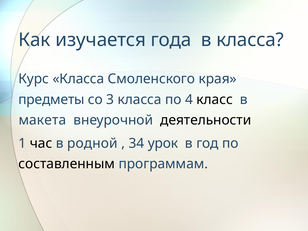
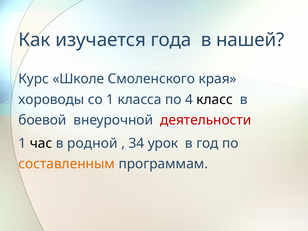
в класса: класса -> нашей (250, 40)
Курс Класса: Класса -> Школе (78, 79)
предметы: предметы -> хороводы (51, 100)
со 3: 3 -> 1 (110, 100)
макета: макета -> боевой (42, 120)
деятельности colour: black -> red (206, 120)
составленным colour: black -> orange (67, 164)
